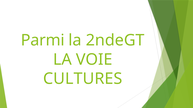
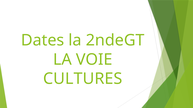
Parmi: Parmi -> Dates (43, 40)
